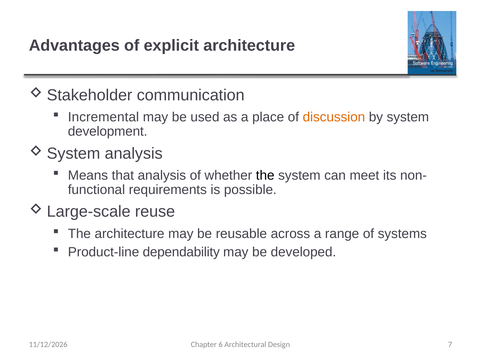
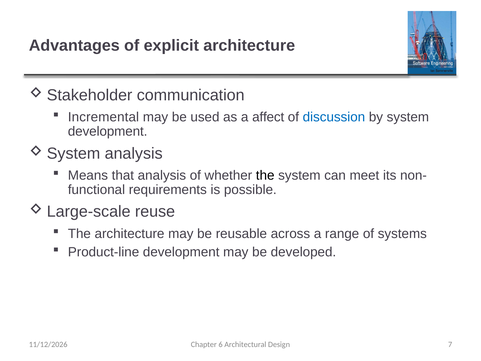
place: place -> affect (268, 117)
discussion colour: orange -> blue (334, 117)
Product-line dependability: dependability -> development (181, 252)
